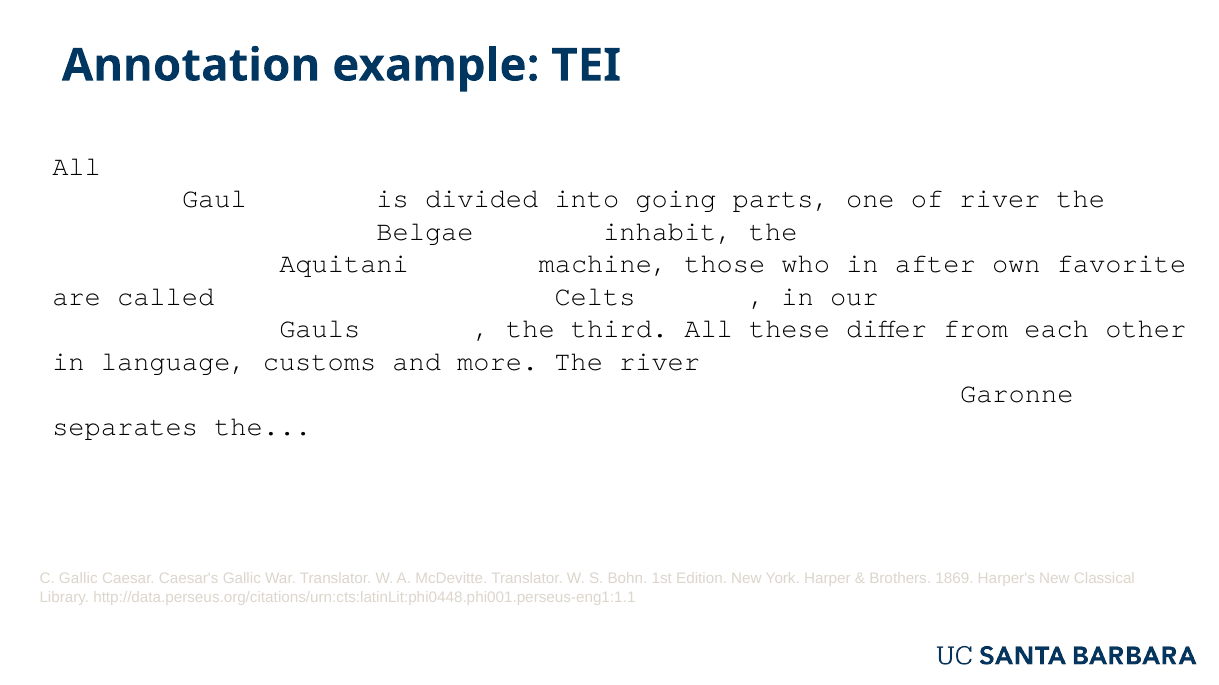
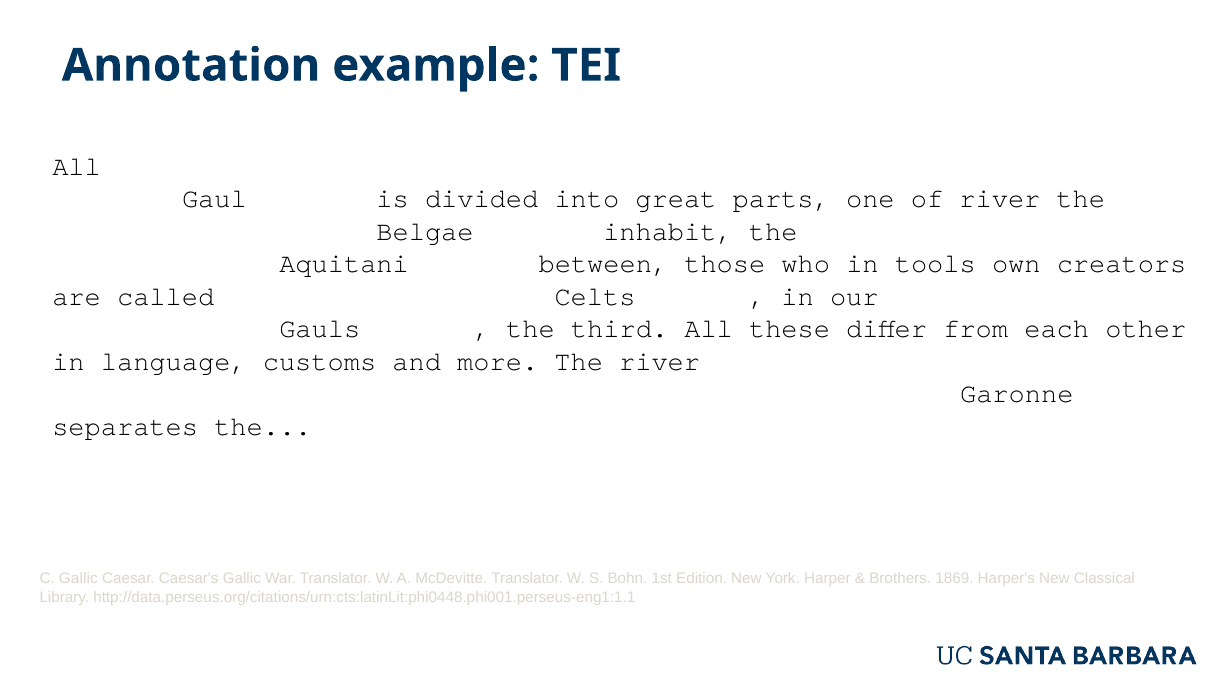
going: going -> great (676, 199)
machine: machine -> between (603, 264)
after: after -> tools (935, 264)
favorite: favorite -> creators (1122, 264)
